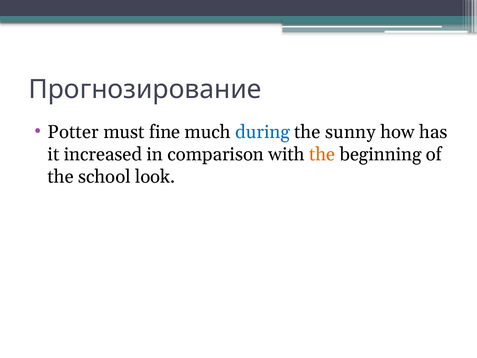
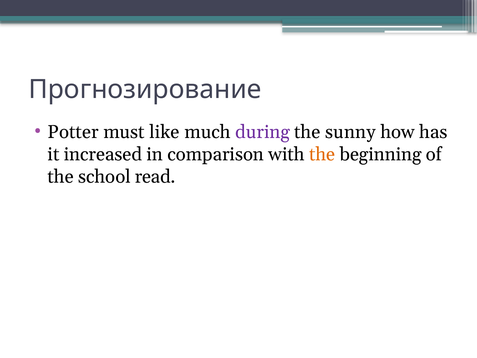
fine: fine -> like (165, 132)
during colour: blue -> purple (262, 132)
look: look -> read (155, 177)
